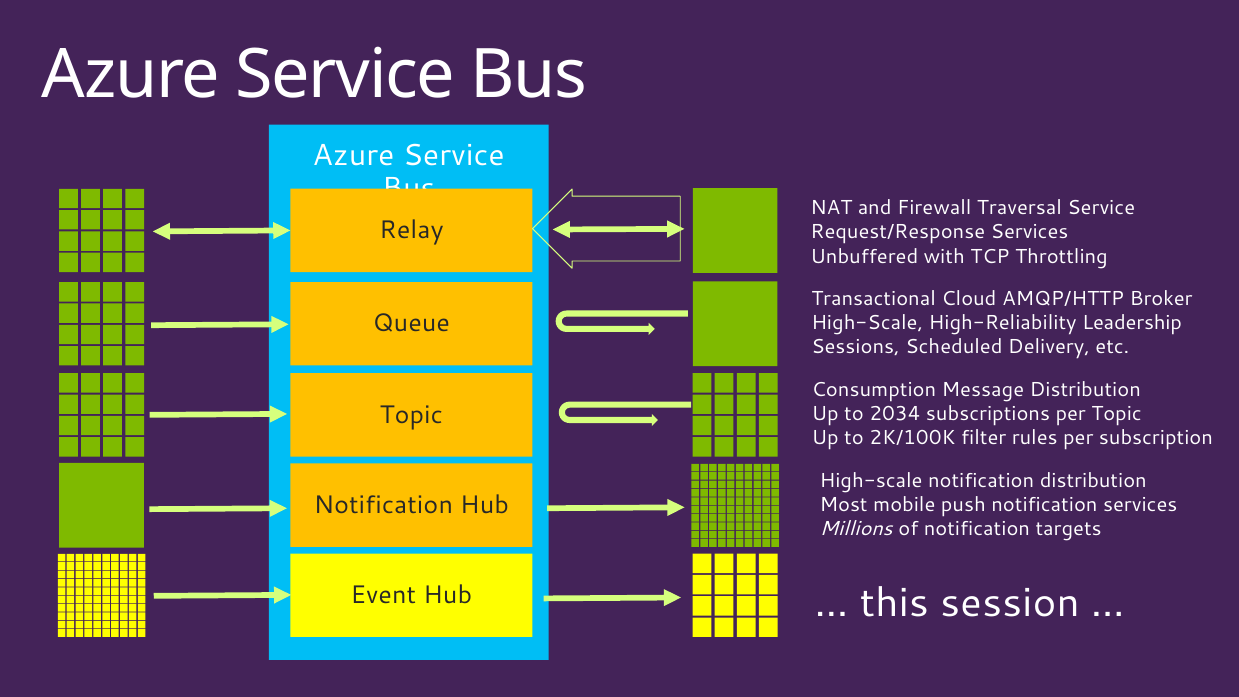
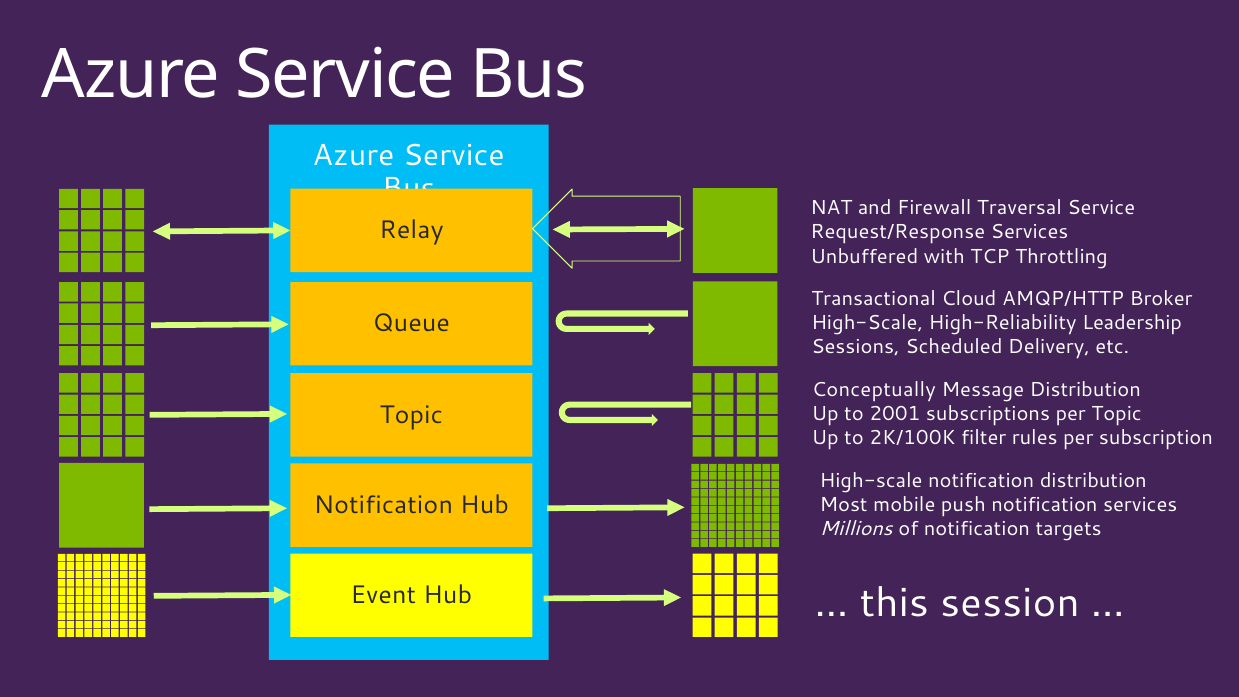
Consumption: Consumption -> Conceptually (874, 389)
2034: 2034 -> 2001 (895, 414)
